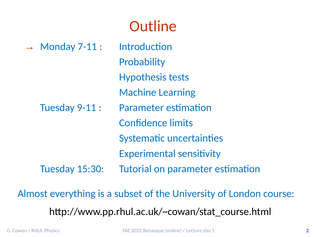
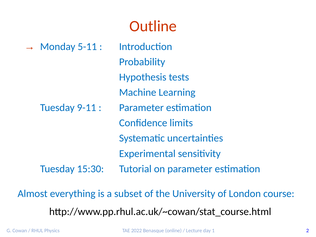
7-11: 7-11 -> 5-11 (87, 47)
